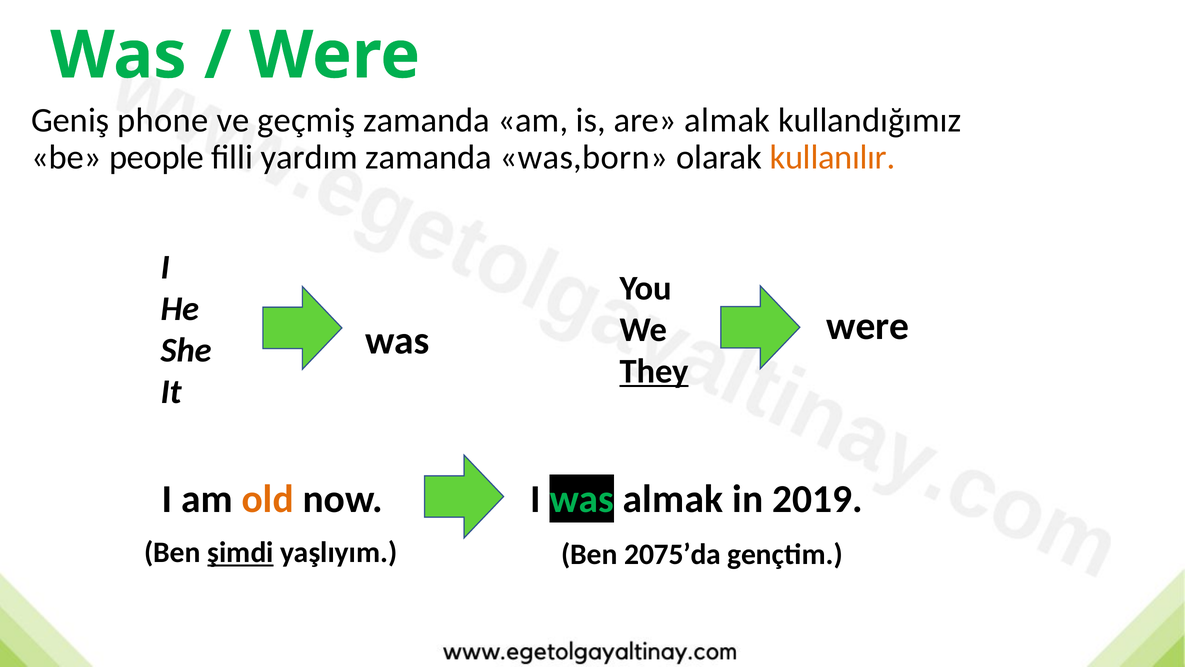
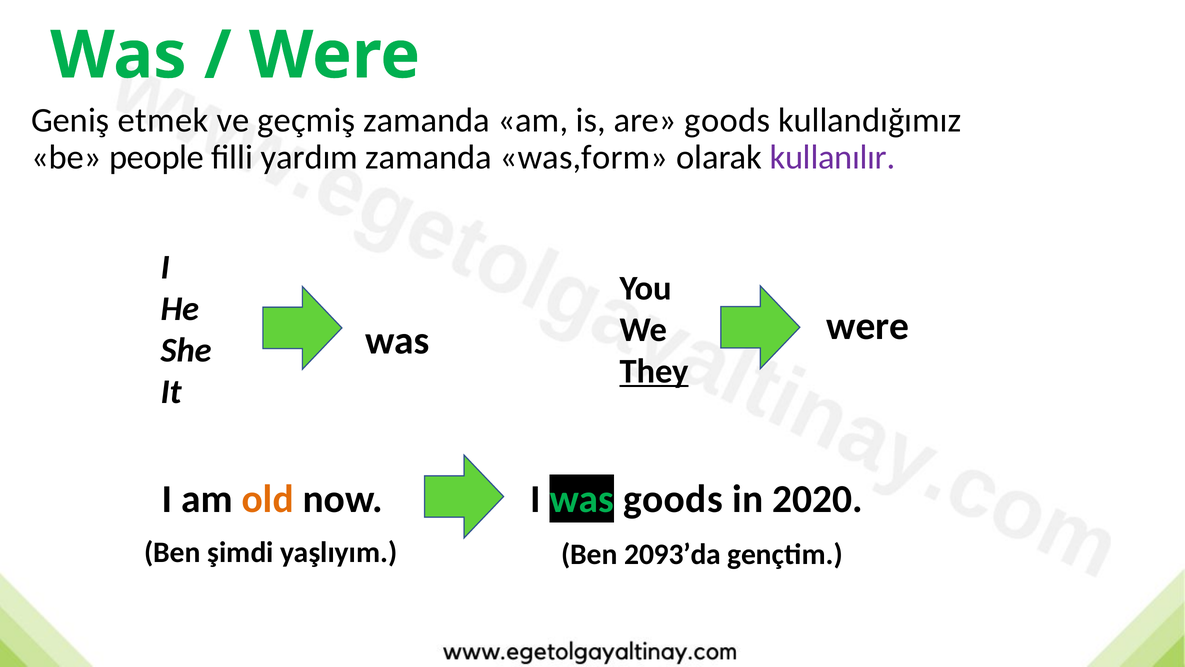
phone: phone -> etmek (163, 120)
are almak: almak -> goods (727, 120)
was,born: was,born -> was,form (584, 157)
kullanılır colour: orange -> purple (833, 157)
was almak: almak -> goods (673, 499)
2019: 2019 -> 2020 (818, 499)
şimdi underline: present -> none (241, 552)
2075’da: 2075’da -> 2093’da (673, 554)
